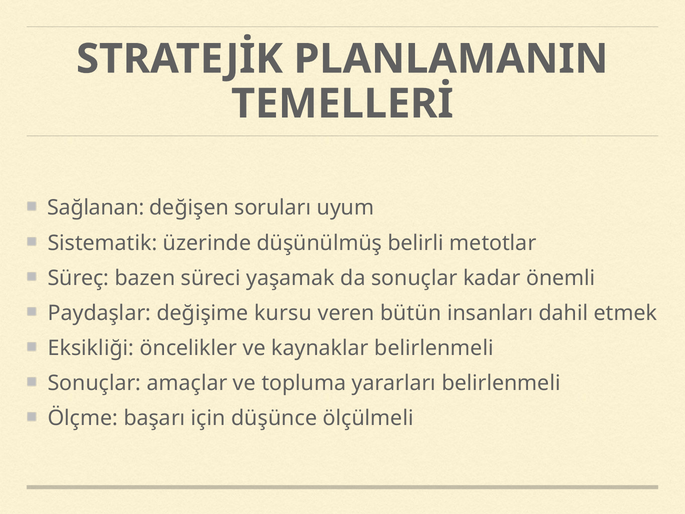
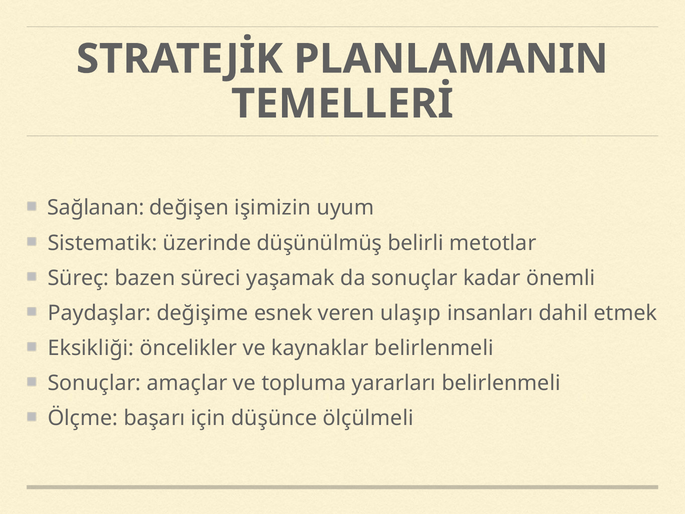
soruları: soruları -> işimizin (273, 208)
kursu: kursu -> esnek (283, 313)
bütün: bütün -> ulaşıp (411, 313)
